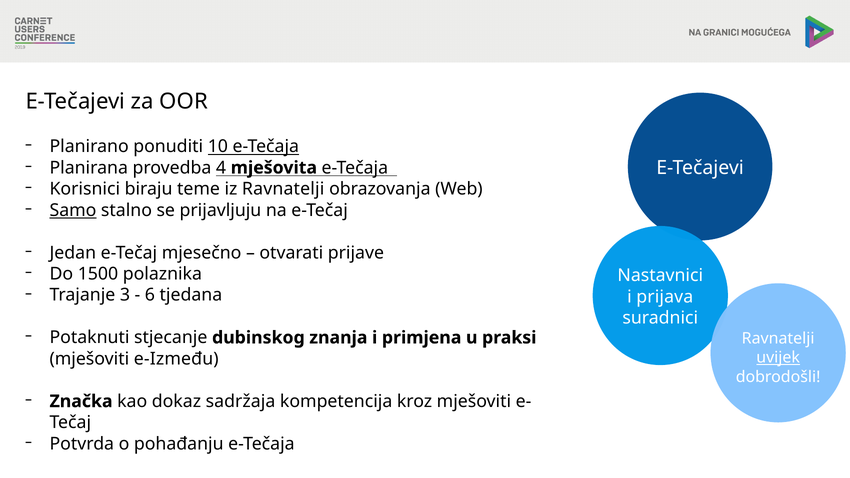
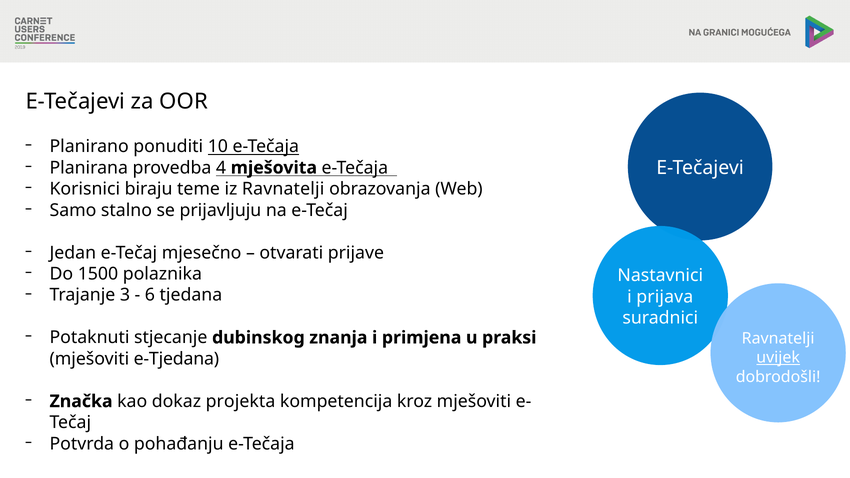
Samo underline: present -> none (73, 210)
e-Između: e-Između -> e-Tjedana (176, 359)
sadržaja: sadržaja -> projekta (240, 401)
